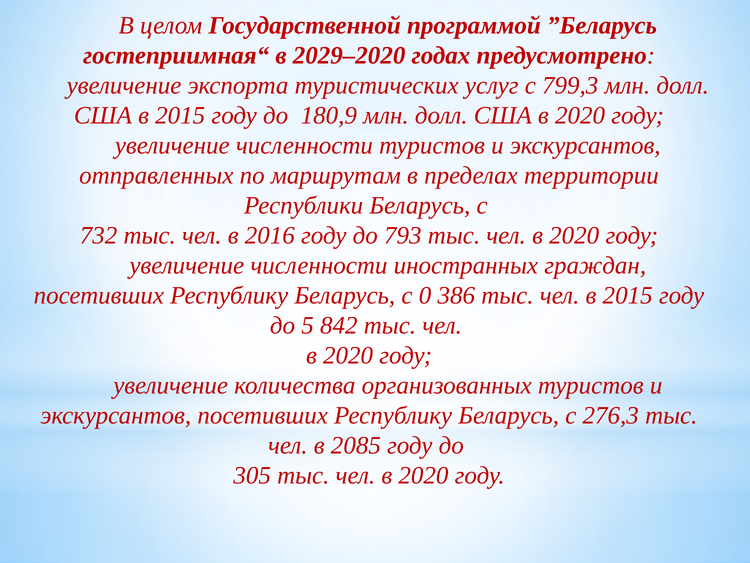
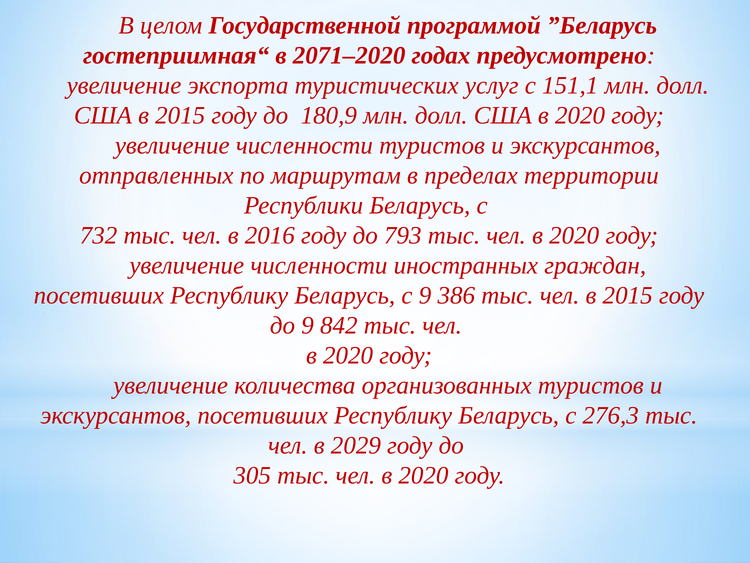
2029–2020: 2029–2020 -> 2071–2020 (349, 55)
799,3: 799,3 -> 151,1 (570, 85)
с 0: 0 -> 9 (425, 295)
до 5: 5 -> 9 (308, 325)
2085: 2085 -> 2029 (356, 445)
